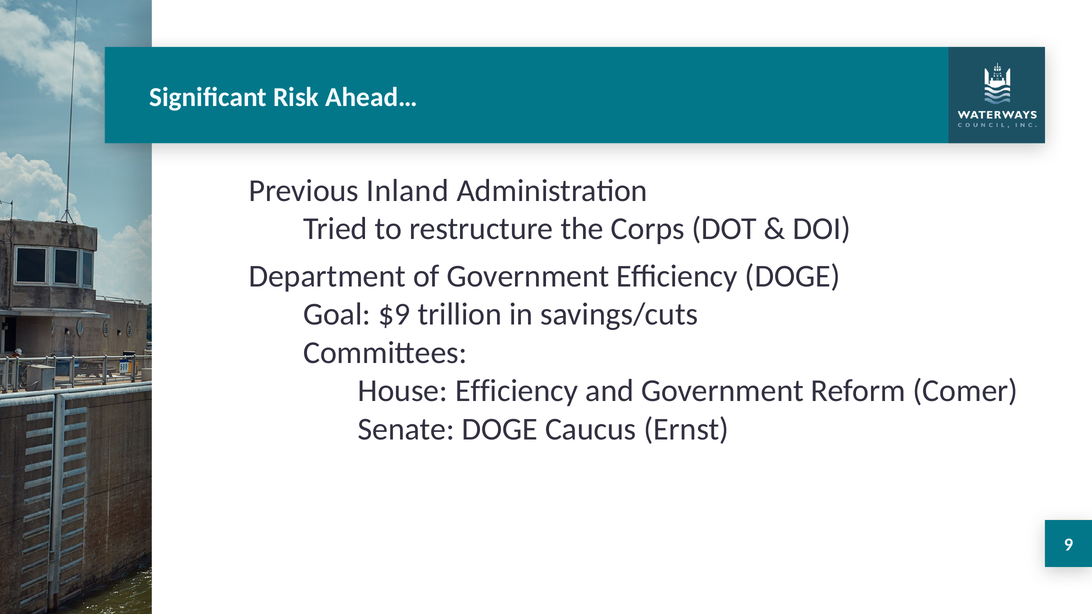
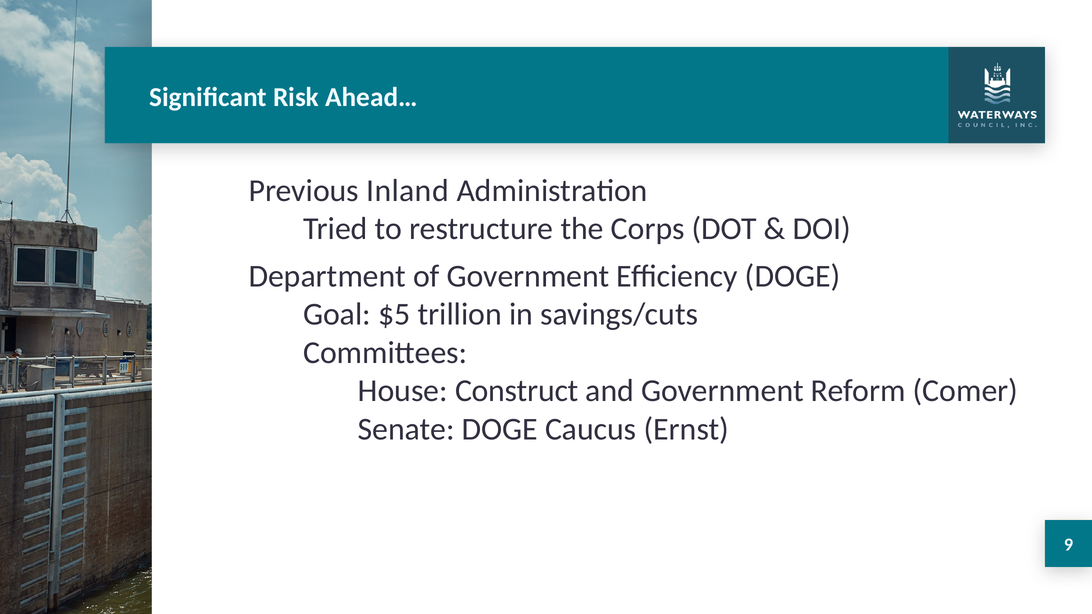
$9: $9 -> $5 (394, 314)
Efficiency: Efficiency -> Construct (517, 391)
